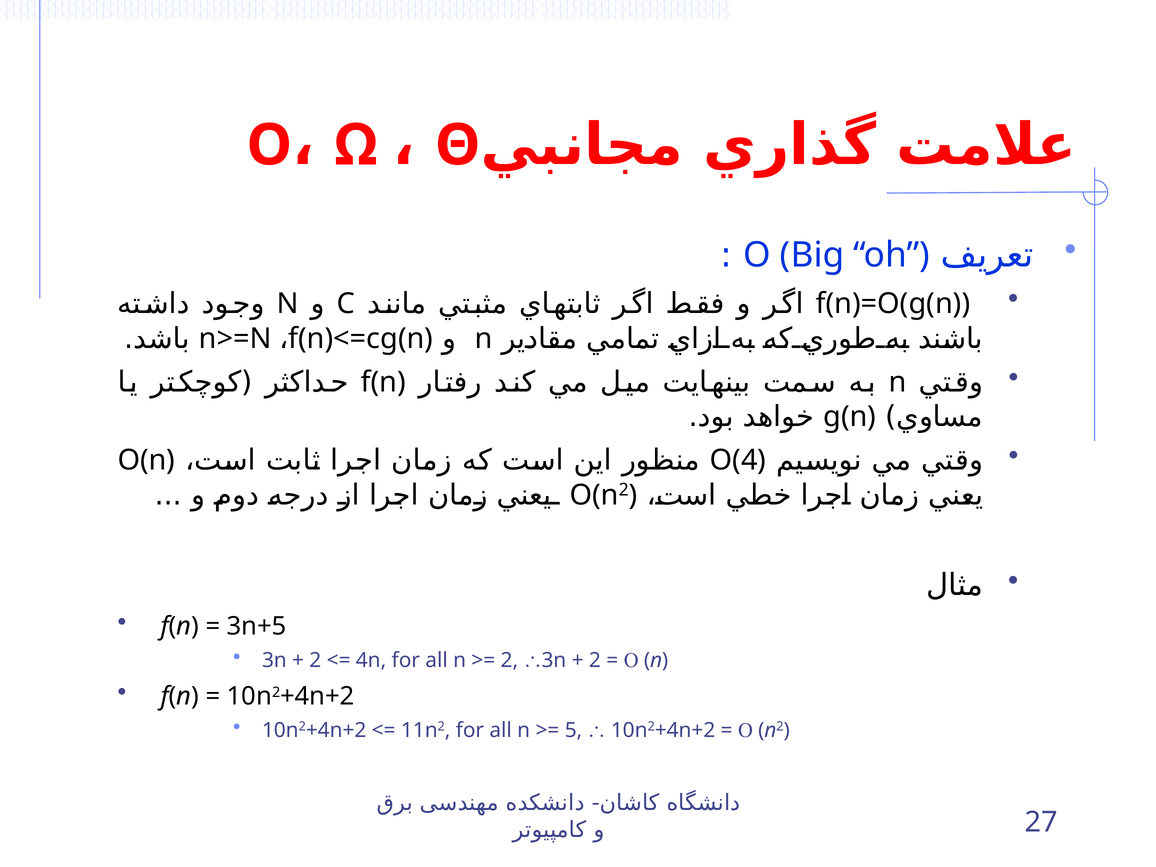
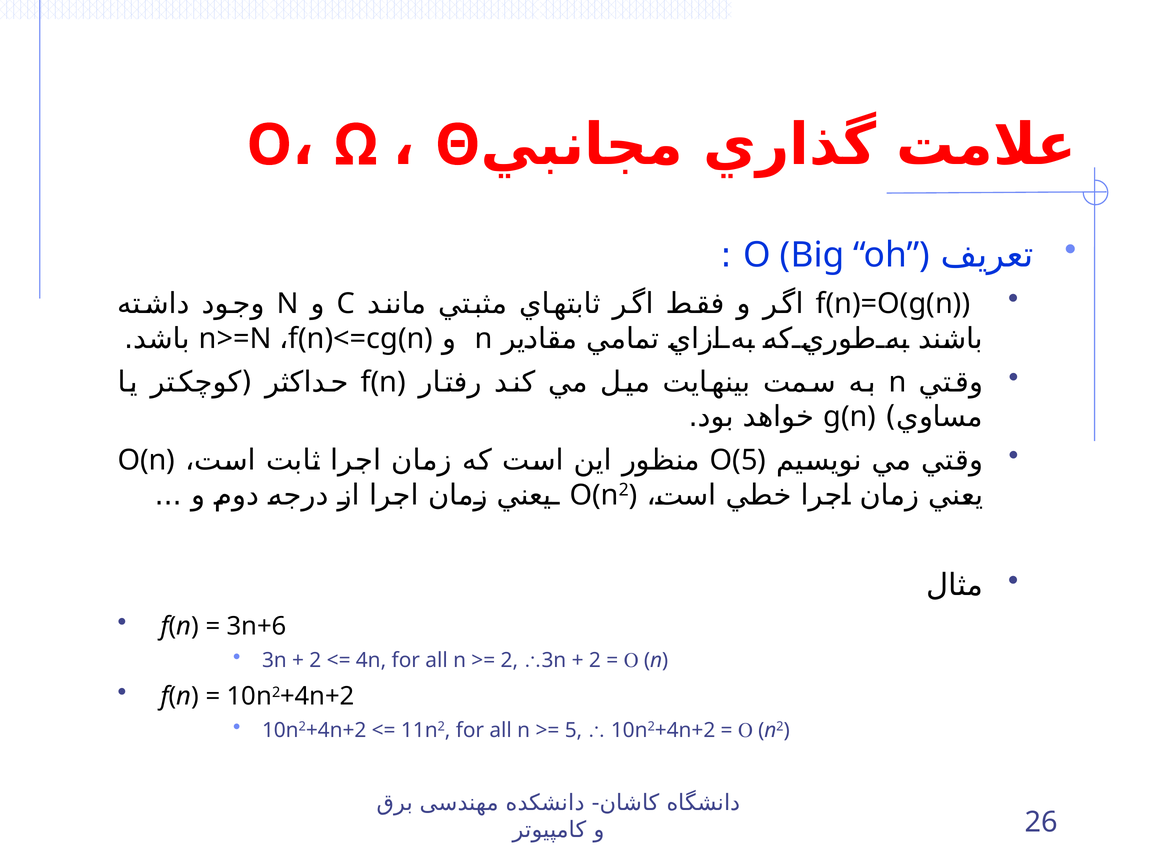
O(4: O(4 -> O(5 (738, 460)
3n+5: 3n+5 -> 3n+6 (257, 626)
27: 27 -> 26 (1041, 822)
